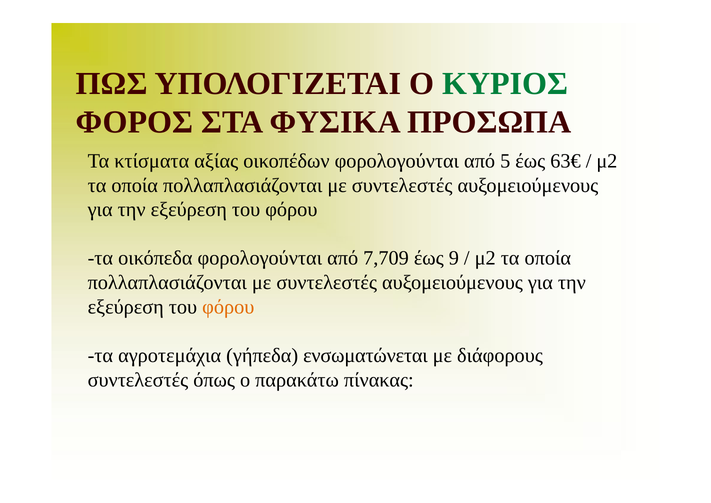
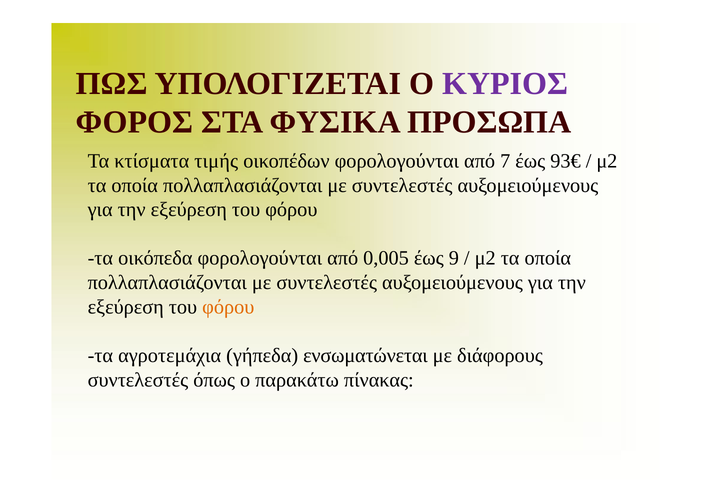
ΚΥΡΙΟΣ colour: green -> purple (505, 84)
αξίας: αξίας -> τιμής (216, 161)
5: 5 -> 7 (505, 161)
63€: 63€ -> 93€ (565, 161)
7,709: 7,709 -> 0,005 (386, 258)
